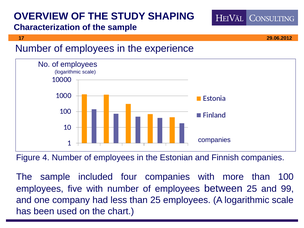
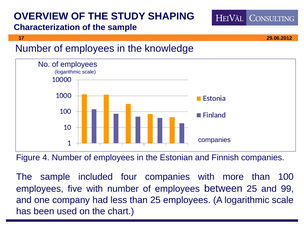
experience: experience -> knowledge (169, 49)
